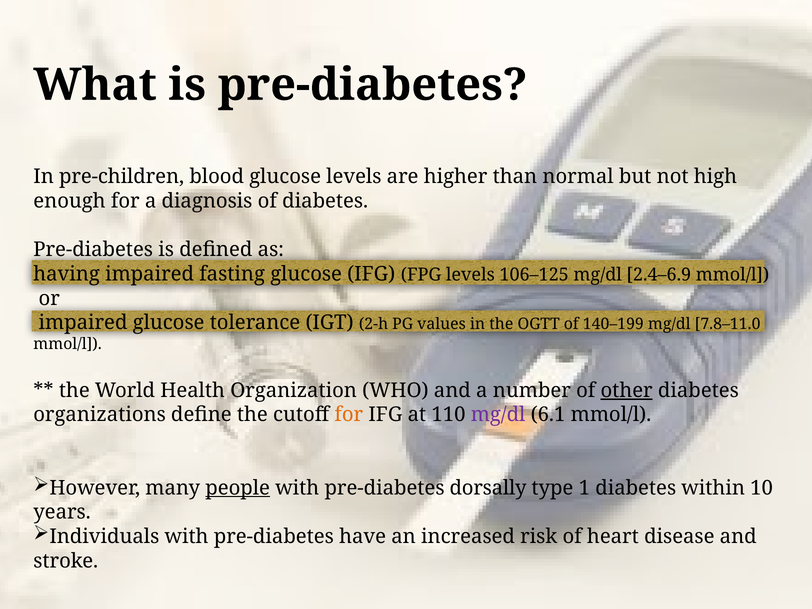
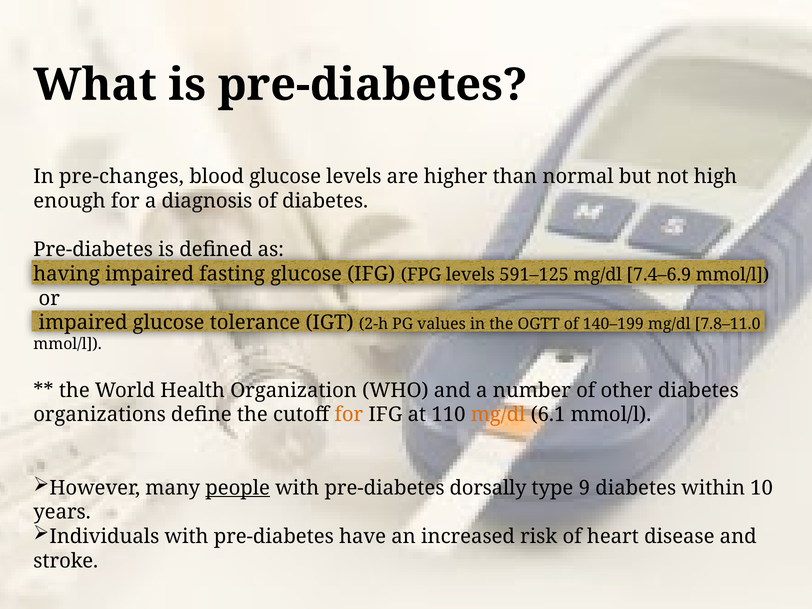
pre-children: pre-children -> pre-changes (121, 177)
106–125: 106–125 -> 591–125 (534, 275)
2.4–6.9: 2.4–6.9 -> 7.4–6.9 (659, 275)
other underline: present -> none (627, 390)
mg/dl colour: purple -> orange (498, 415)
1: 1 -> 9 (584, 488)
